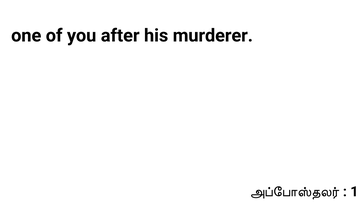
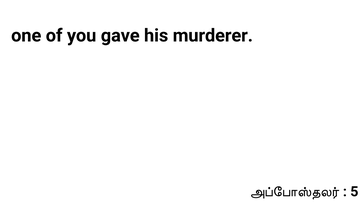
after: after -> gave (120, 36)
1: 1 -> 5 (354, 192)
